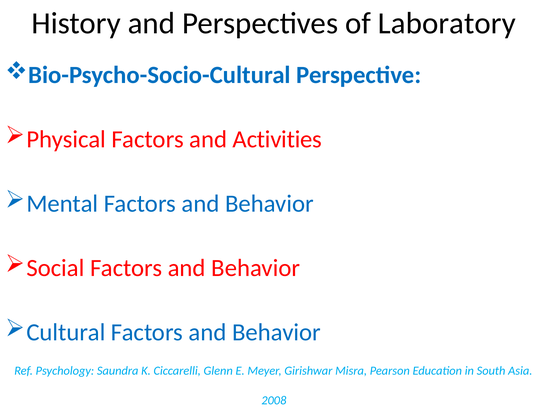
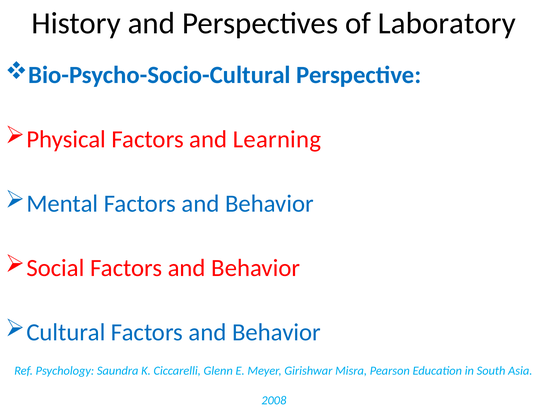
Activities: Activities -> Learning (277, 140)
